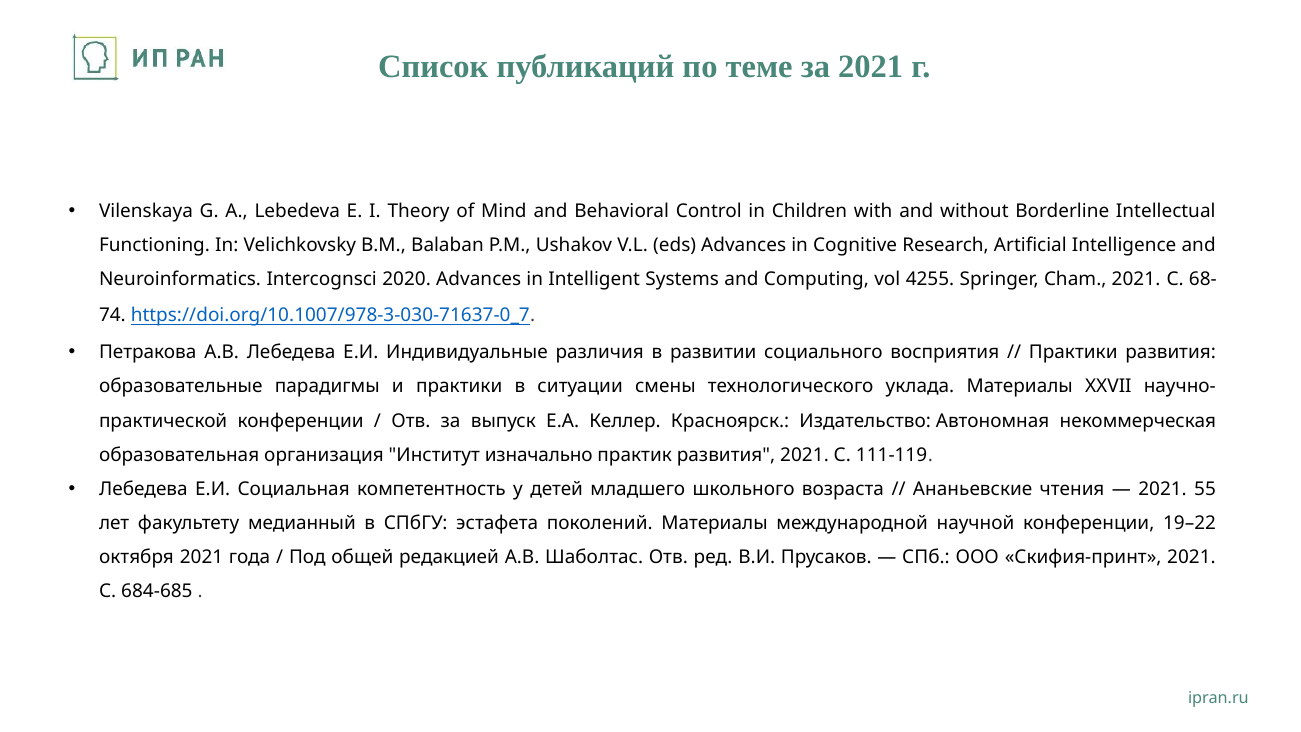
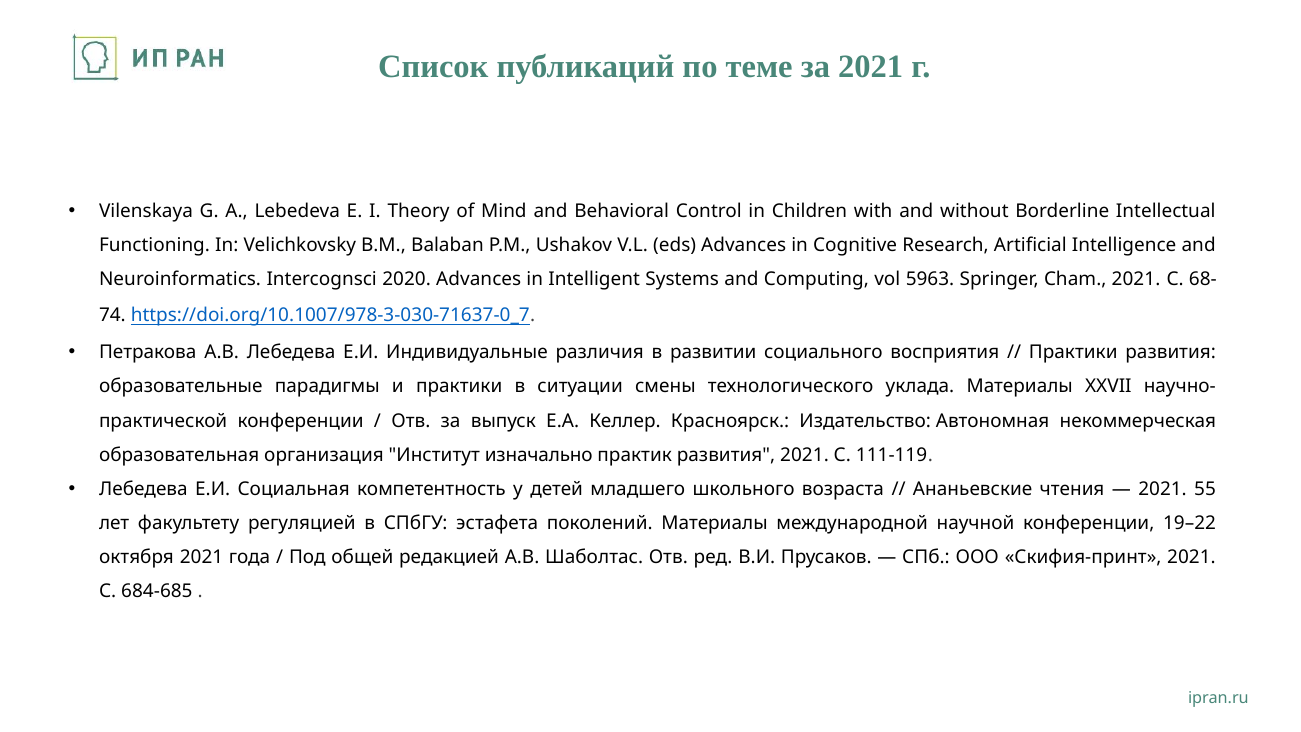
4255: 4255 -> 5963 (930, 279)
медианный: медианный -> регуляцией (302, 523)
